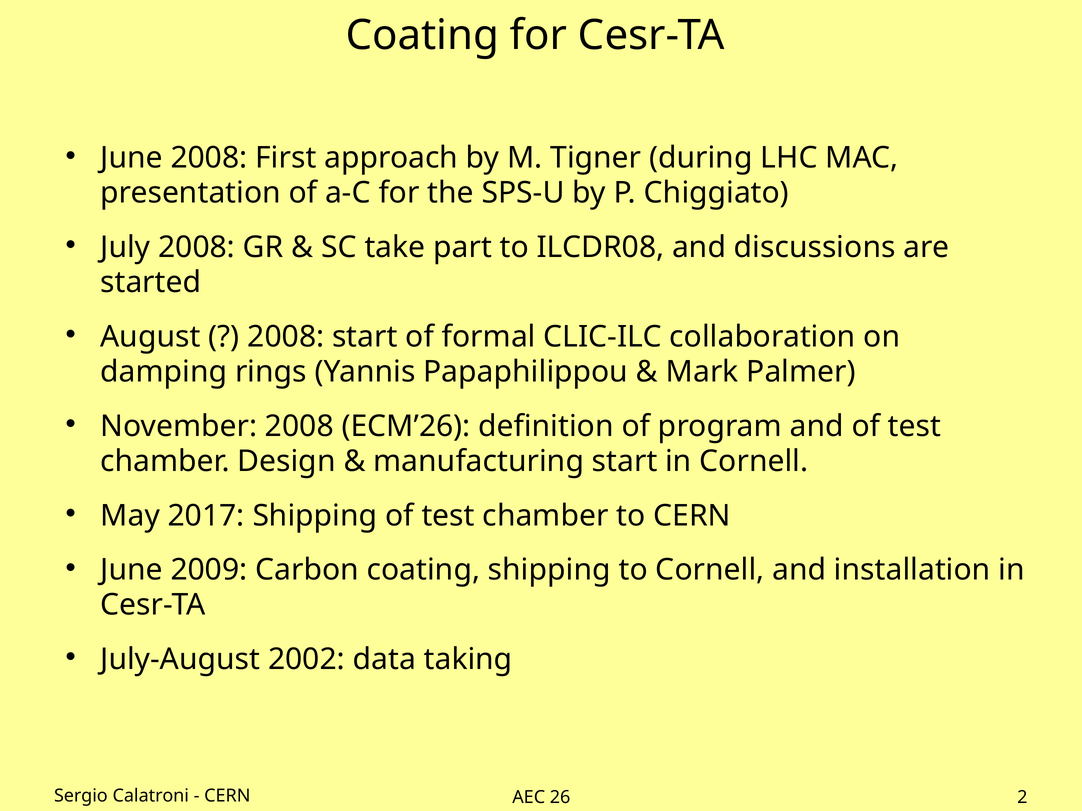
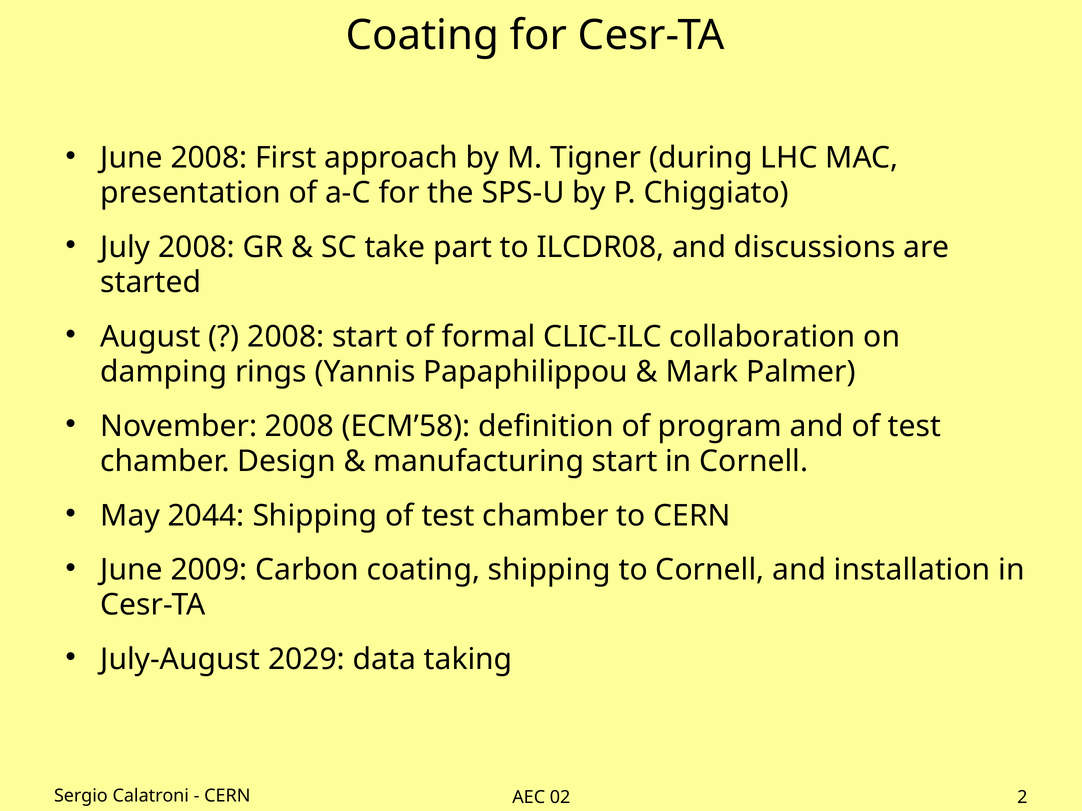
ECM’26: ECM’26 -> ECM’58 (406, 426)
2017: 2017 -> 2044 (206, 516)
2002: 2002 -> 2029 (306, 660)
26: 26 -> 02 (560, 798)
